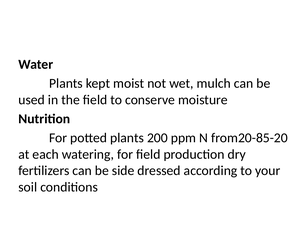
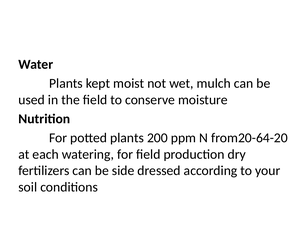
from20-85-20: from20-85-20 -> from20-64-20 (249, 138)
